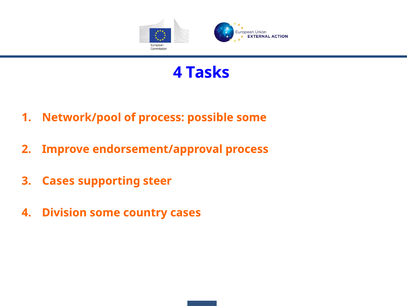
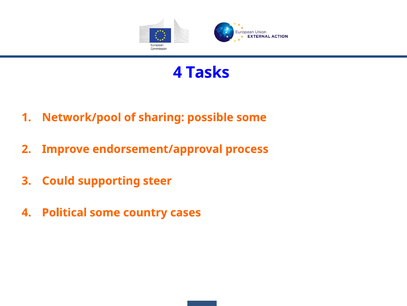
of process: process -> sharing (161, 117)
Cases: Cases -> Could (58, 180)
Division: Division -> Political (64, 212)
